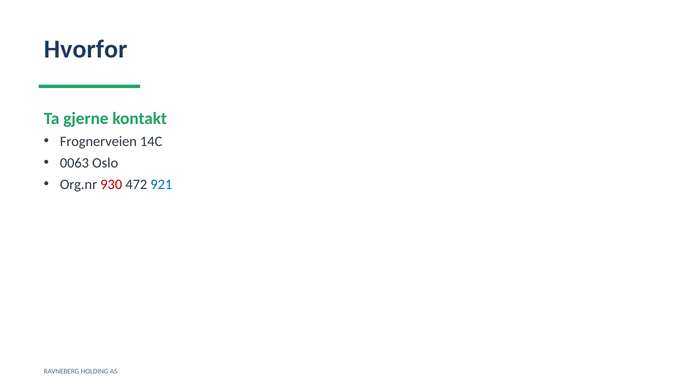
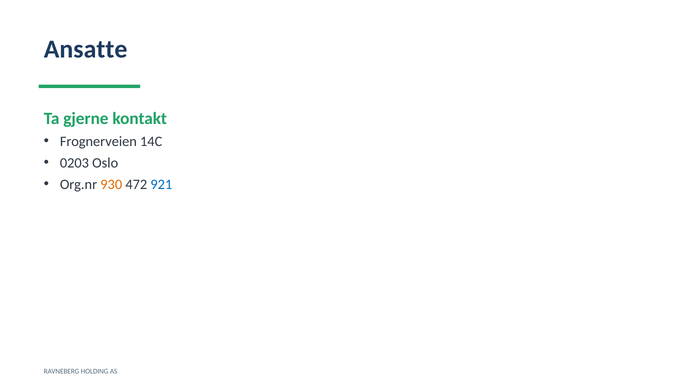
Hvorfor: Hvorfor -> Ansatte (86, 49)
0063: 0063 -> 0203 (74, 163)
930 colour: red -> orange (111, 184)
